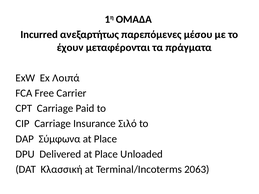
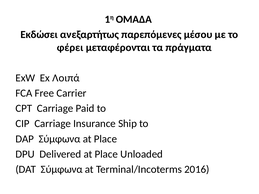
Incurred: Incurred -> Εκδώσει (39, 35)
έχουν: έχουν -> φέρει (70, 48)
Σιλό: Σιλό -> Ship (128, 124)
Κλασσική: Κλασσική -> Σύμφωνα (62, 170)
2063: 2063 -> 2016 (197, 170)
